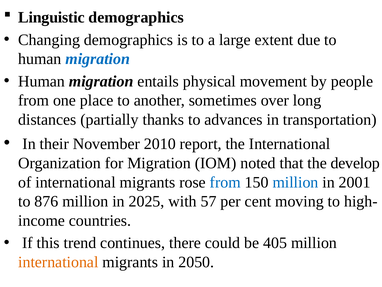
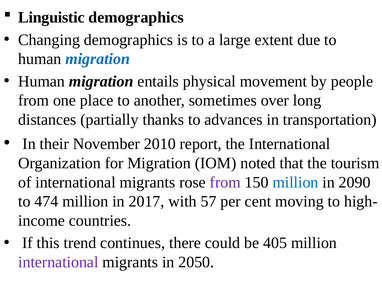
develop: develop -> tourism (355, 163)
from colour: blue -> purple (225, 182)
2001: 2001 -> 2090 (355, 182)
876: 876 -> 474 (46, 201)
2025: 2025 -> 2017 (146, 201)
international colour: orange -> purple (58, 262)
